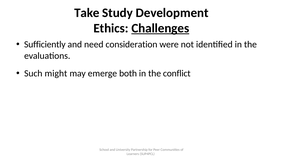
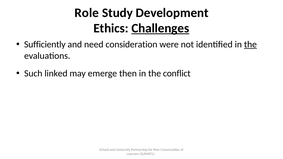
Take: Take -> Role (87, 13)
the underline: none -> present (250, 45)
might: might -> linked (56, 74)
both: both -> then (128, 74)
